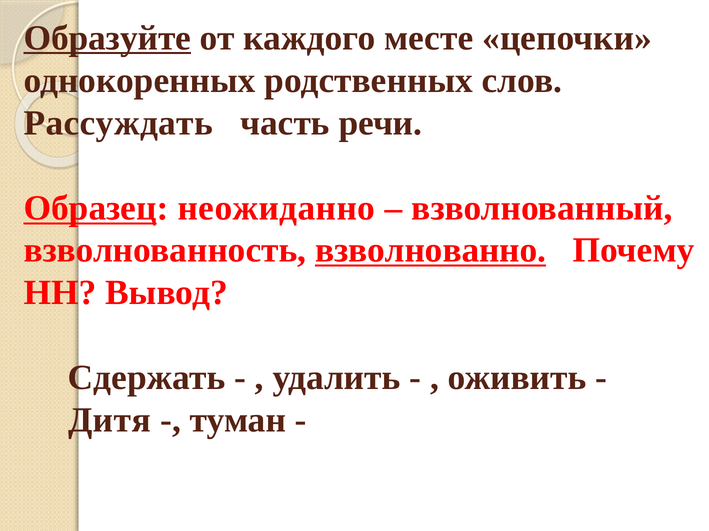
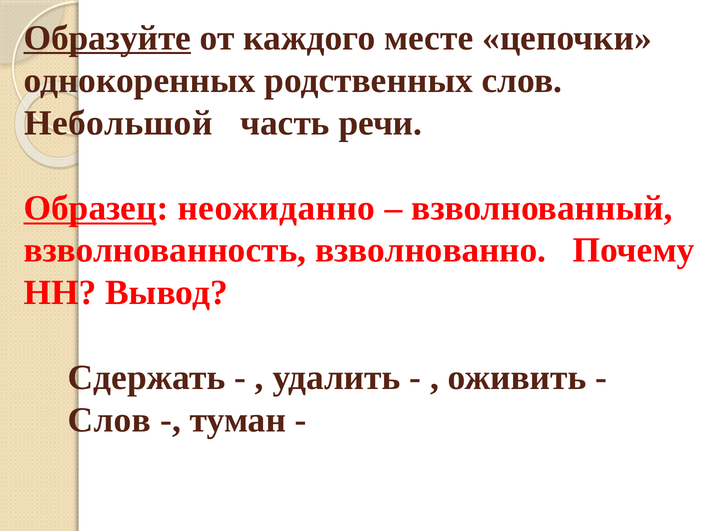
Рассуждать: Рассуждать -> Небольшой (118, 123)
взволнованно underline: present -> none (431, 251)
Дитя: Дитя -> Слов (110, 421)
